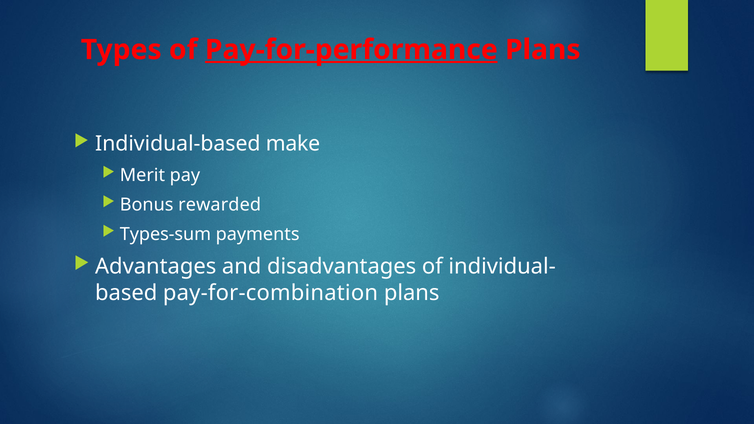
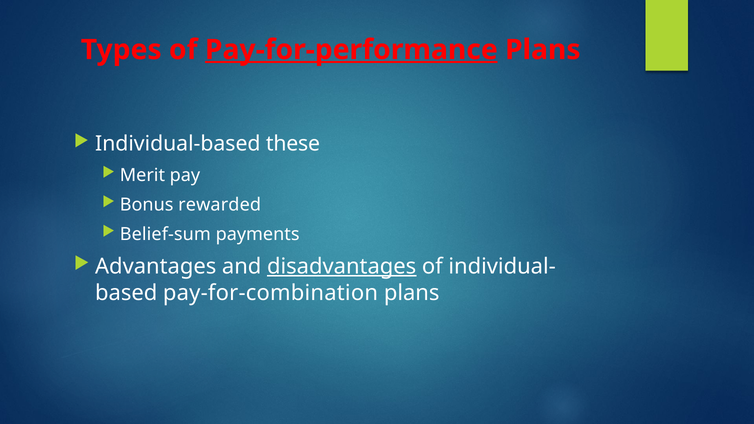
make: make -> these (293, 144)
Types-sum: Types-sum -> Belief-sum (165, 234)
disadvantages underline: none -> present (342, 266)
